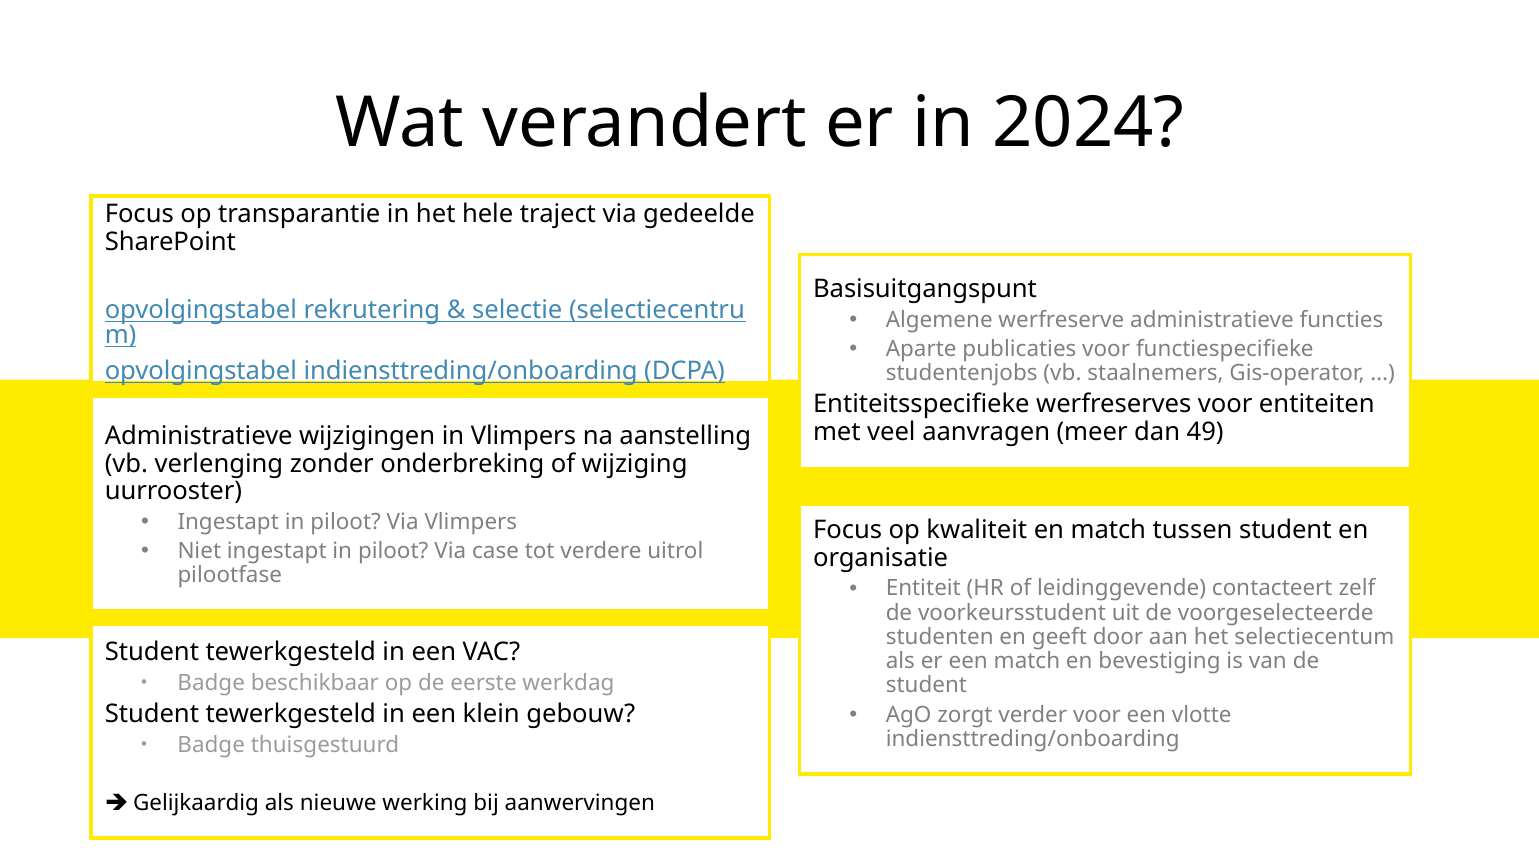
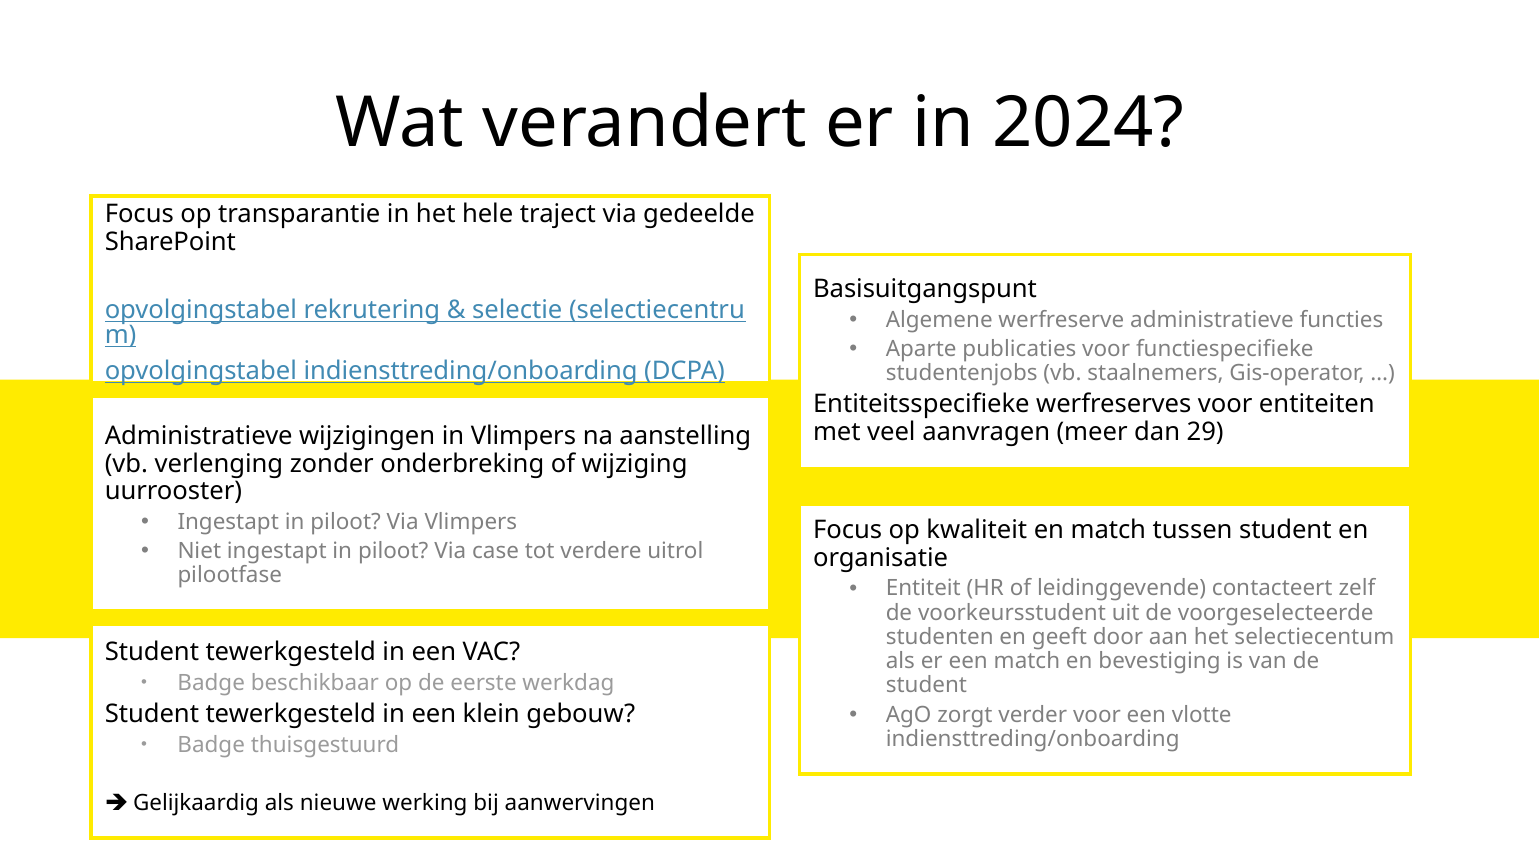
49: 49 -> 29 (1205, 432)
